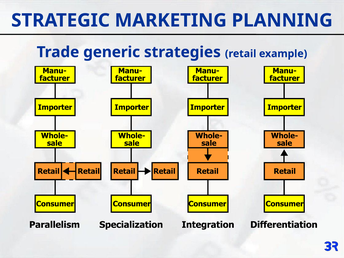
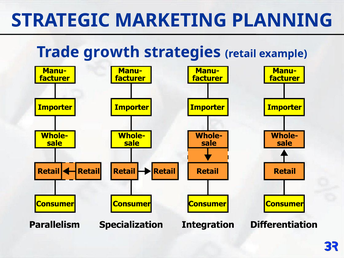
generic: generic -> growth (112, 52)
